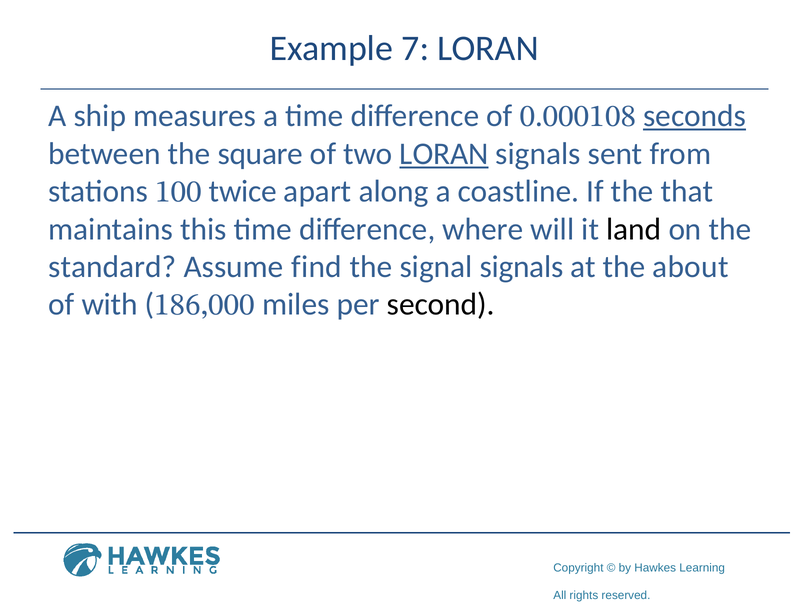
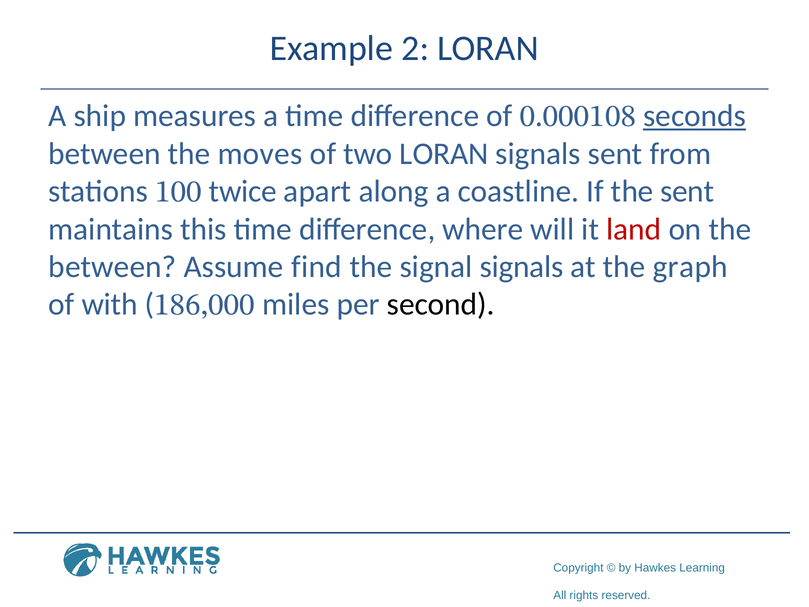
7: 7 -> 2 (415, 48)
square: square -> moves (260, 154)
LORAN underline: present -> none (444, 154)
the that: that -> sent (687, 191)
land colour: black -> red (634, 229)
standard: standard -> between (112, 267)
about: about -> graph (690, 267)
